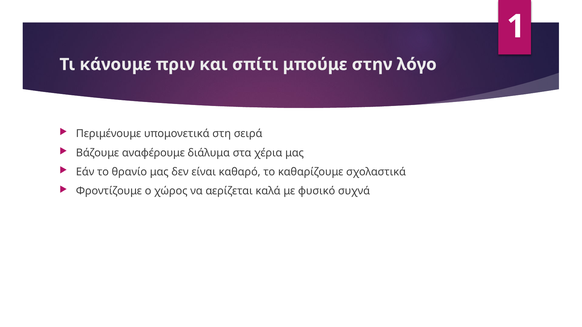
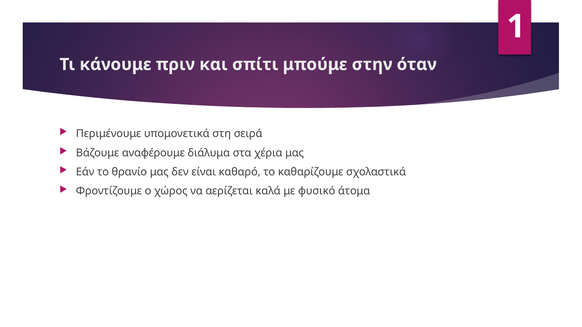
λόγο: λόγο -> όταν (417, 65)
συχνά: συχνά -> άτομα (354, 191)
